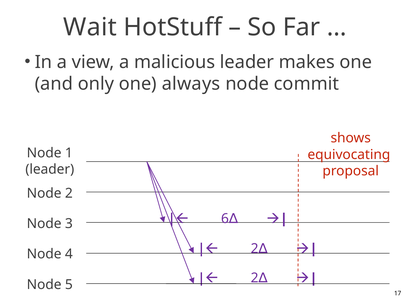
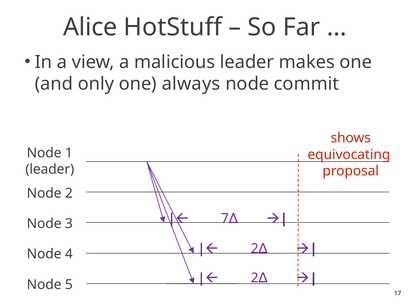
Wait: Wait -> Alice (90, 27)
6: 6 -> 7 (225, 218)
